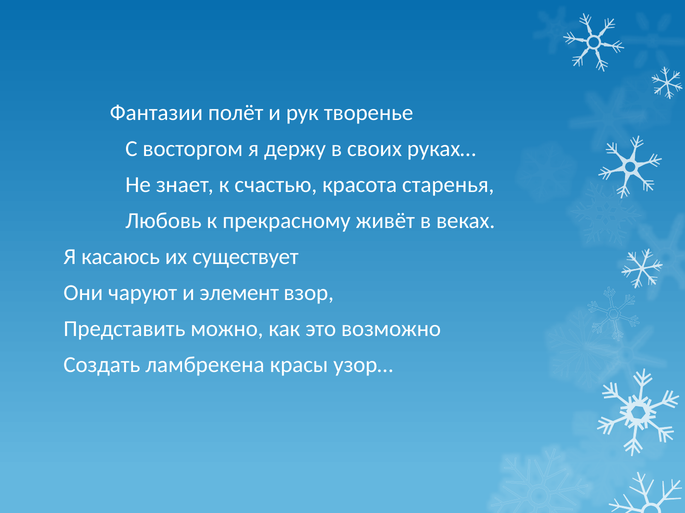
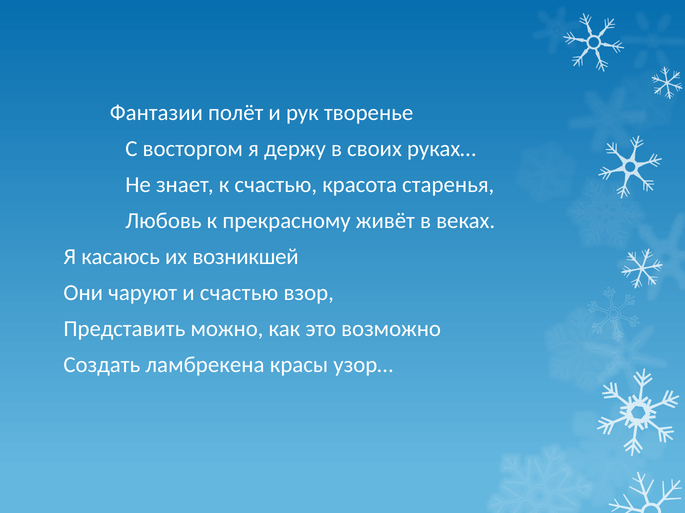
существует: существует -> возникшей (246, 257)
и элемент: элемент -> счастью (239, 293)
